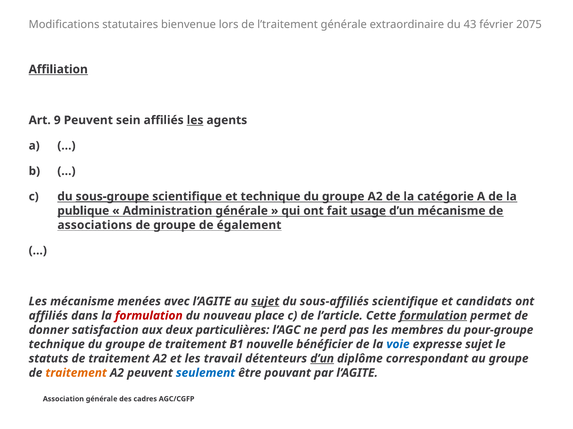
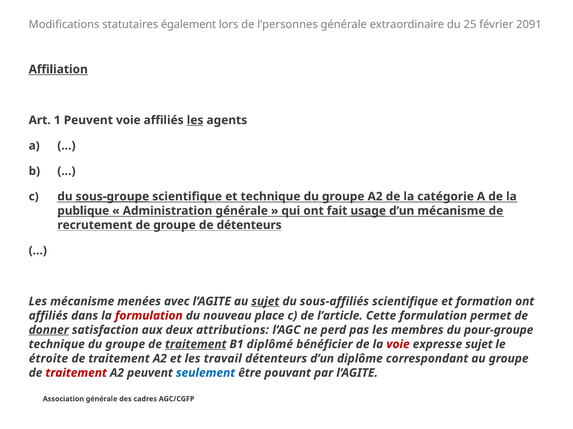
bienvenue: bienvenue -> également (189, 25)
l’traitement: l’traitement -> l’personnes (288, 25)
43: 43 -> 25 (470, 25)
2075: 2075 -> 2091 (529, 25)
9: 9 -> 1 (57, 120)
Peuvent sein: sein -> voie (128, 120)
associations: associations -> recrutement (95, 225)
de également: également -> détenteurs (249, 225)
candidats: candidats -> formation (484, 302)
formulation underline: present -> none (433, 316)
donner underline: none -> present (49, 330)
particulières: particulières -> attributions (233, 330)
traitement underline: none -> present (196, 345)
nouvelle: nouvelle -> diplômé (270, 345)
voie colour: blue -> red (398, 345)
statuts: statuts -> étroite (48, 359)
d’un underline: present -> none (322, 359)
traitement colour: orange -> red (76, 373)
